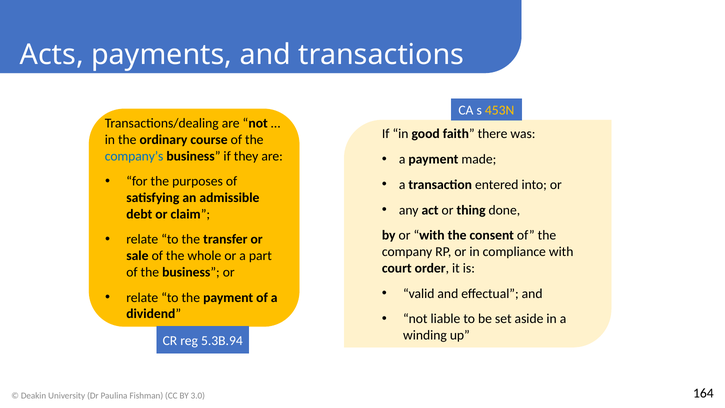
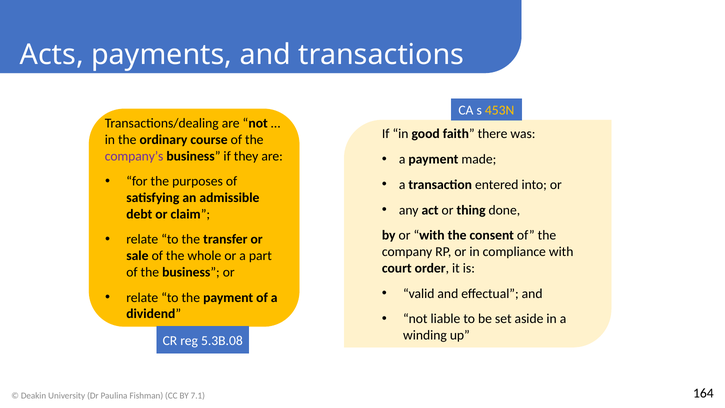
company’s colour: blue -> purple (134, 156)
5.3B.94: 5.3B.94 -> 5.3B.08 (222, 341)
3.0: 3.0 -> 7.1 (198, 396)
